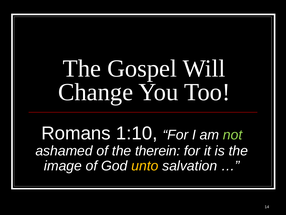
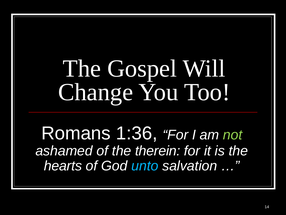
1:10: 1:10 -> 1:36 (137, 133)
image: image -> hearts (63, 166)
unto colour: yellow -> light blue (145, 166)
